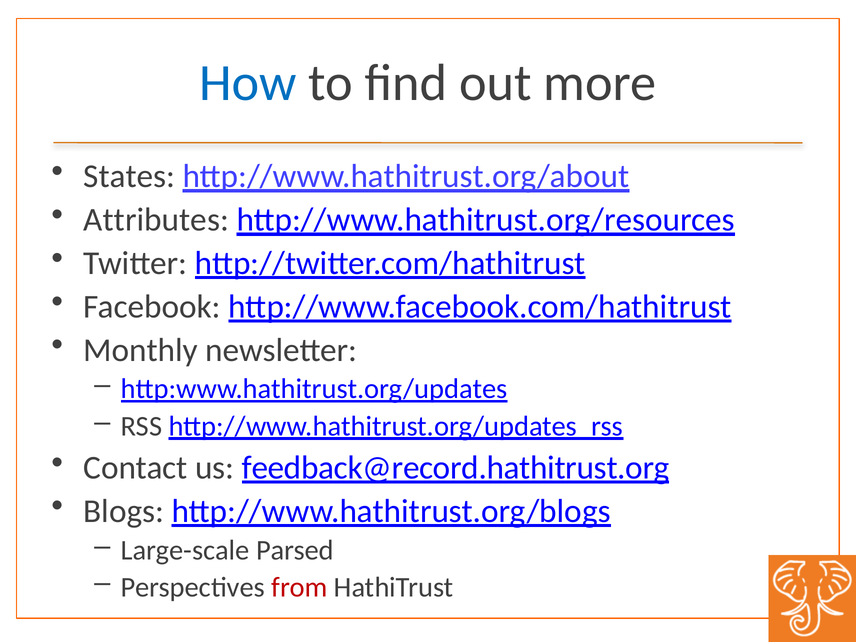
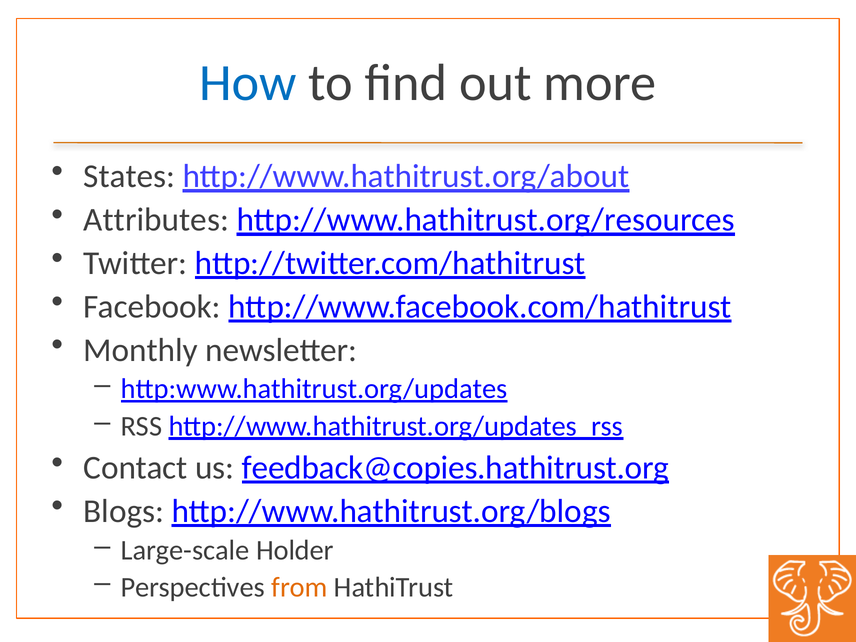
feedback@record.hathitrust.org: feedback@record.hathitrust.org -> feedback@copies.hathitrust.org (456, 468)
Parsed: Parsed -> Holder (295, 550)
from colour: red -> orange (299, 587)
